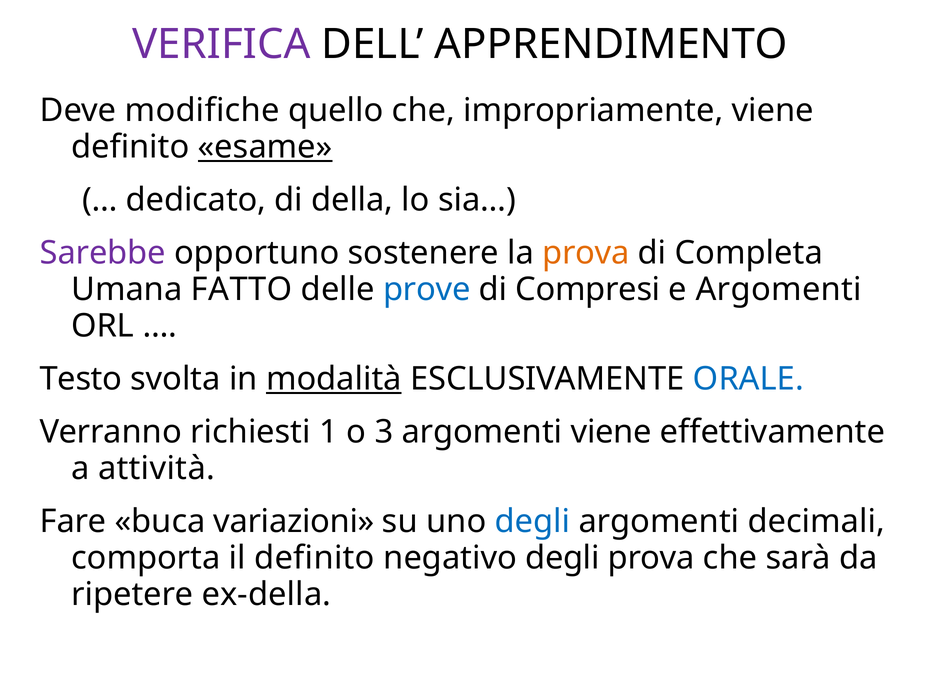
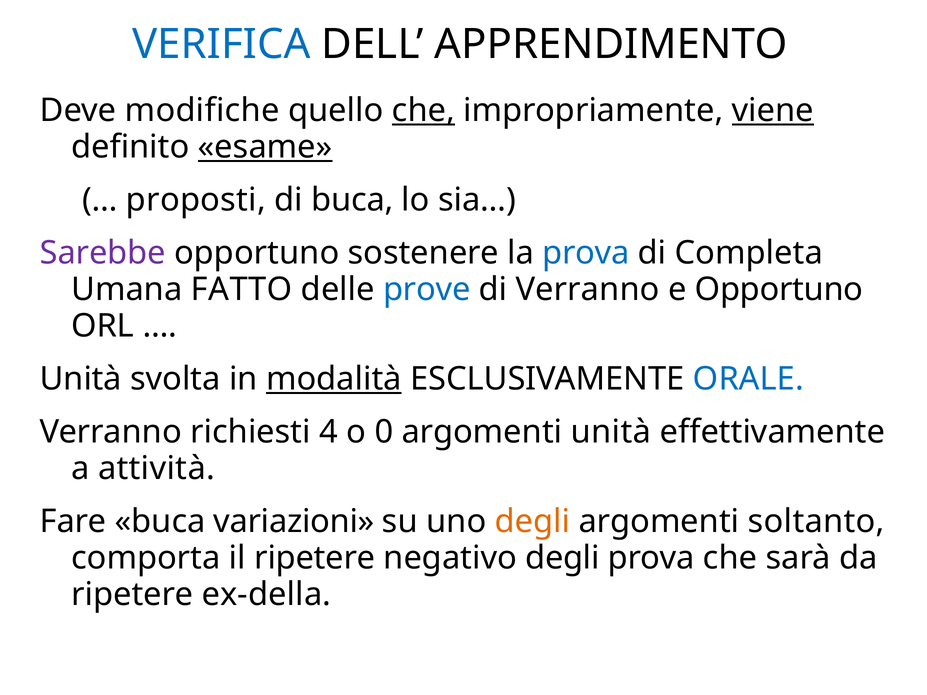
VERIFICA colour: purple -> blue (221, 44)
che underline: none -> present (423, 110)
viene underline: none -> present (773, 110)
dedicato: dedicato -> proposti (196, 200)
di della: della -> buca (352, 200)
prova colour: orange -> blue (586, 253)
di Compresi: Compresi -> Verranno (588, 289)
e Argomenti: Argomenti -> Opportuno (779, 289)
Testo: Testo -> Unità (81, 379)
1: 1 -> 4 (328, 432)
3: 3 -> 0 (384, 432)
argomenti viene: viene -> unità (611, 432)
degli colour: blue -> orange (533, 521)
decimali: decimali -> soltanto (816, 521)
il definito: definito -> ripetere (315, 558)
